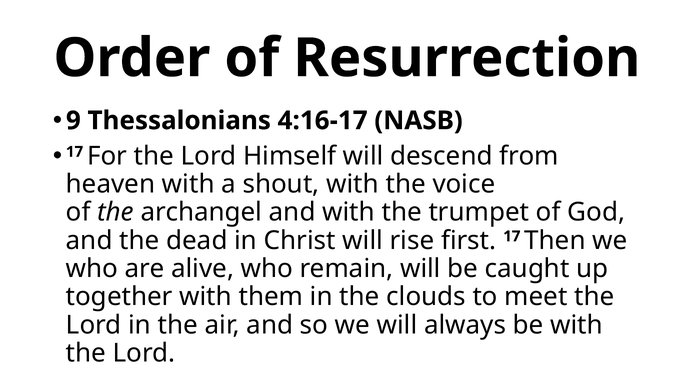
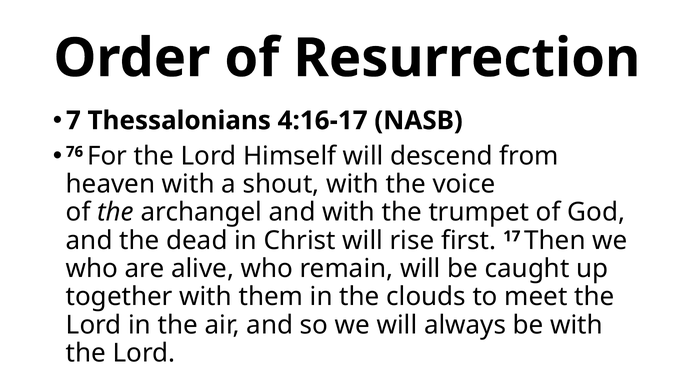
9: 9 -> 7 (73, 120)
17: 17 -> 76 (75, 152)
